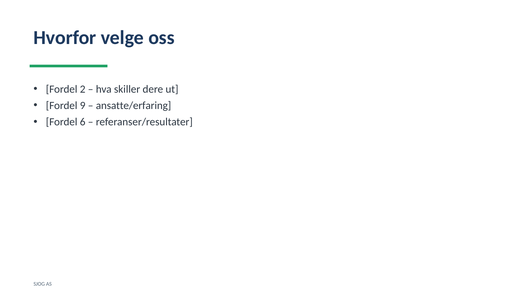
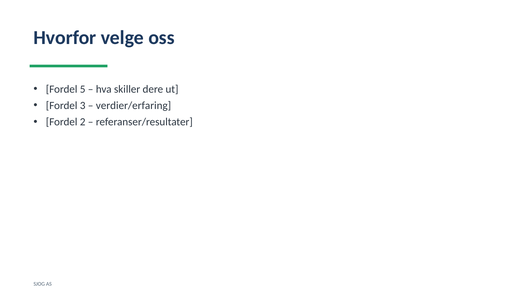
2: 2 -> 5 (83, 89)
9: 9 -> 3 (83, 106)
ansatte/erfaring: ansatte/erfaring -> verdier/erfaring (133, 106)
6: 6 -> 2 (83, 122)
